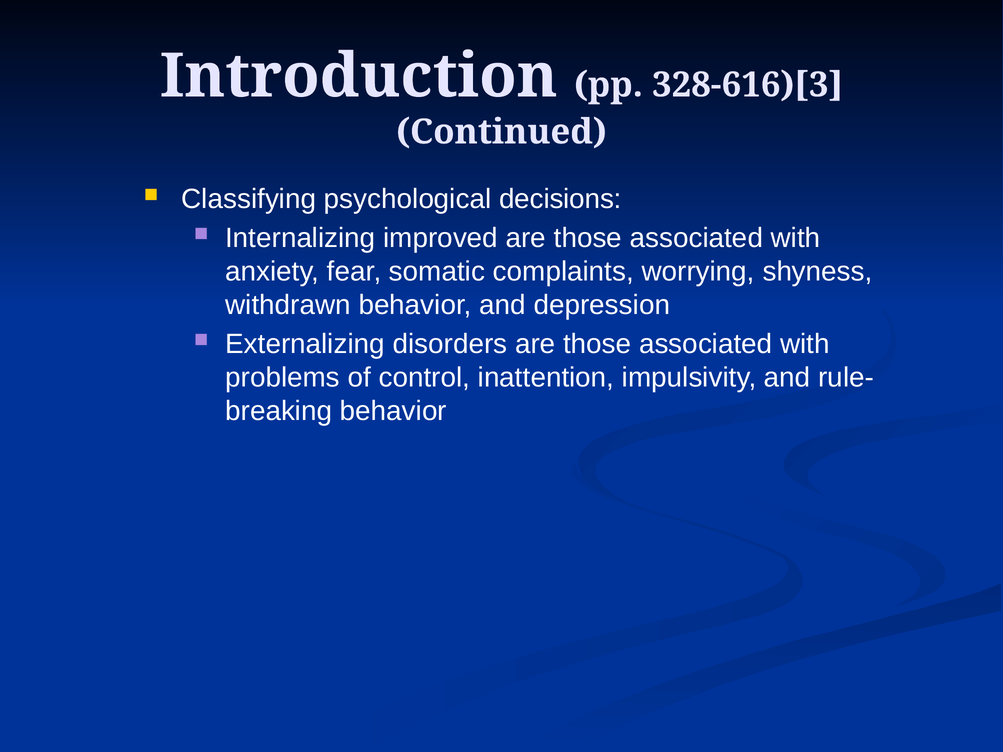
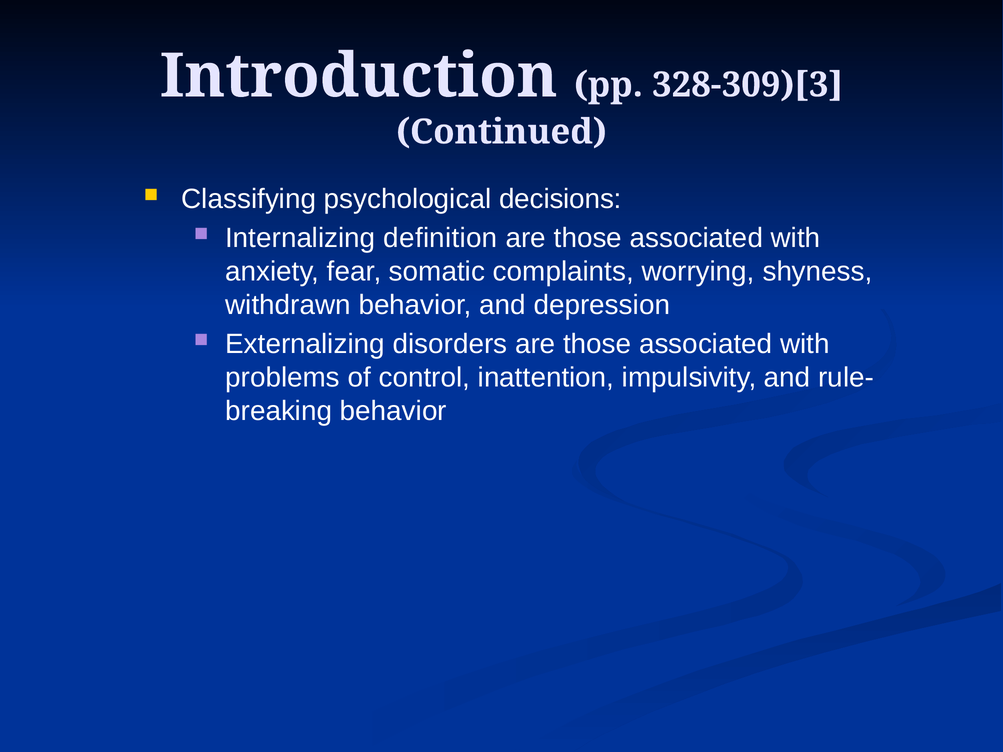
328-616)[3: 328-616)[3 -> 328-309)[3 (747, 85)
improved: improved -> definition (440, 238)
